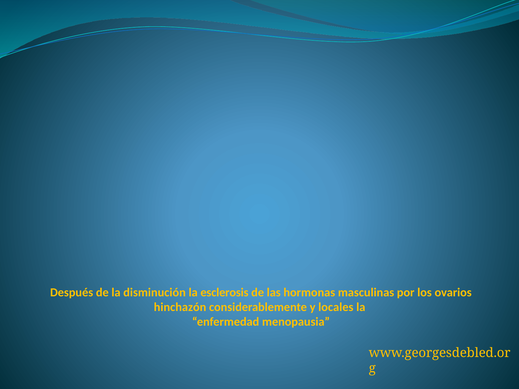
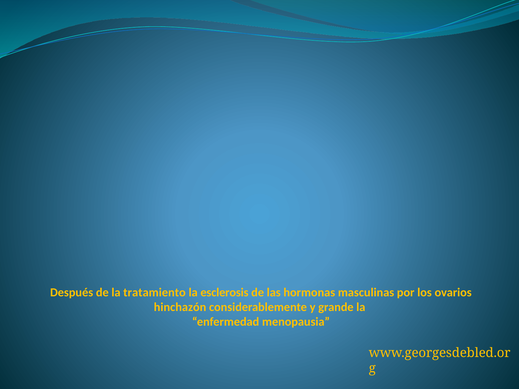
disminución: disminución -> tratamiento (155, 293)
locales: locales -> grande (336, 307)
